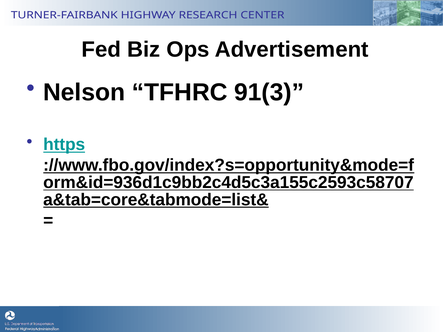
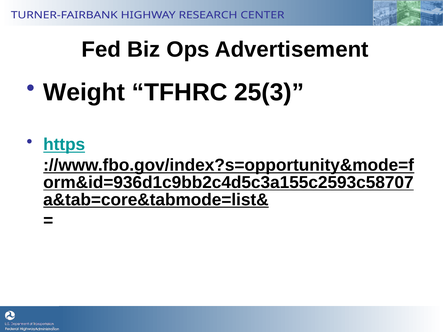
Nelson: Nelson -> Weight (84, 93)
91(3: 91(3 -> 25(3 (269, 93)
